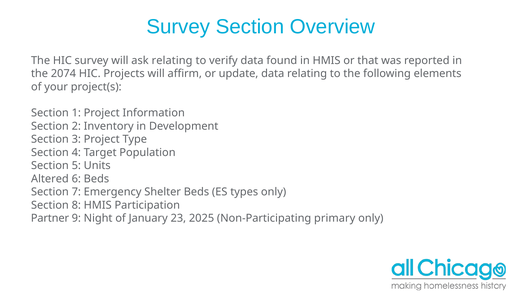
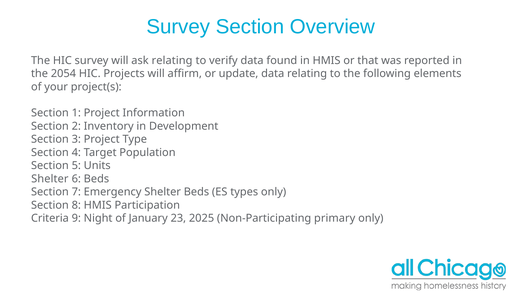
2074: 2074 -> 2054 (63, 74)
Altered: Altered -> Shelter (50, 179)
Partner: Partner -> Criteria (50, 219)
